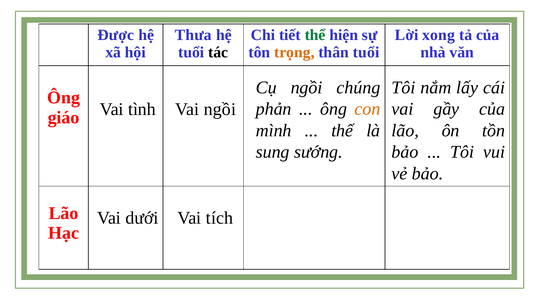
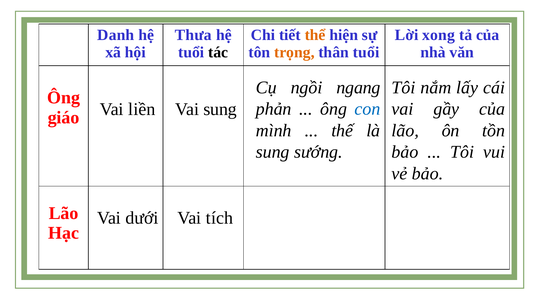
Được: Được -> Danh (116, 35)
thể colour: green -> orange (315, 35)
chúng: chúng -> ngang (358, 88)
con colour: orange -> blue (367, 109)
tình: tình -> liền (142, 109)
Vai ngồi: ngồi -> sung (220, 109)
